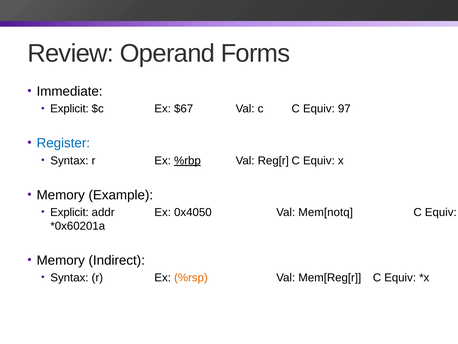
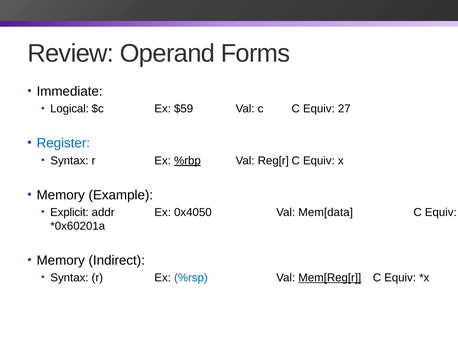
Explicit: Explicit -> Logical (69, 109)
$67: $67 -> $59 (184, 109)
97: 97 -> 27 (344, 109)
Mem[notq: Mem[notq -> Mem[data (326, 212)
%rsp colour: orange -> blue (191, 277)
Mem[Reg[r underline: none -> present (330, 277)
